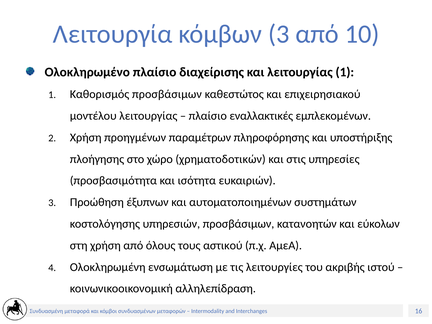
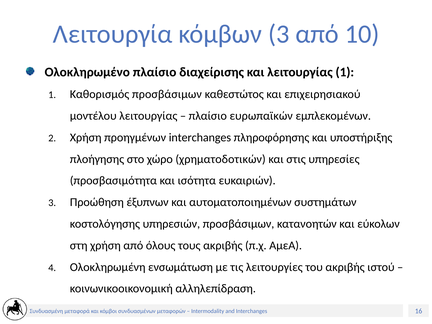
εναλλακτικές: εναλλακτικές -> ευρωπαϊκών (261, 116)
προηγμένων παραμέτρων: παραμέτρων -> interchanges (200, 137)
τους αστικού: αστικού -> ακριβής (223, 245)
